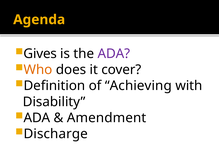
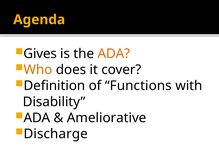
ADA colour: purple -> orange (114, 54)
Achieving: Achieving -> Functions (138, 86)
Amendment: Amendment -> Ameliorative (107, 118)
